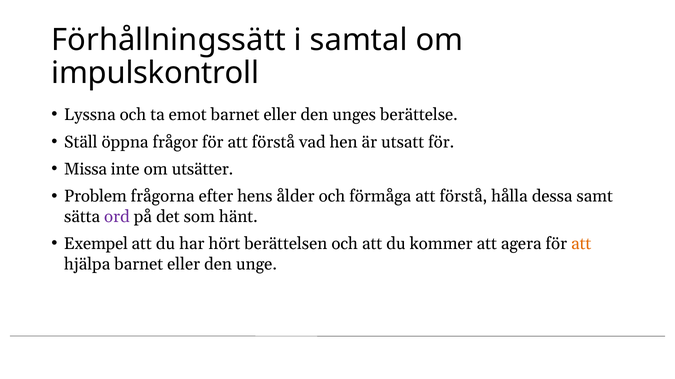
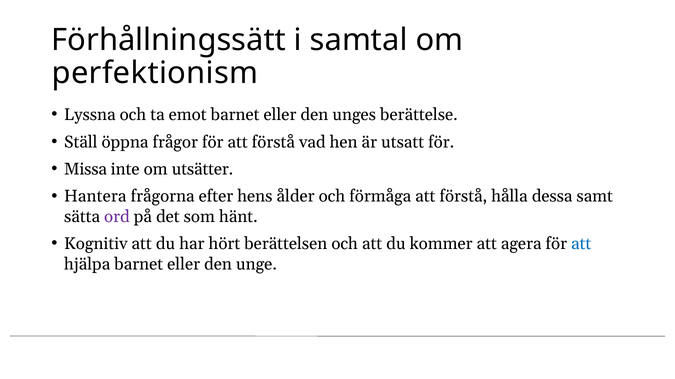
impulskontroll: impulskontroll -> perfektionism (155, 73)
Problem: Problem -> Hantera (95, 197)
Exempel: Exempel -> Kognitiv (96, 244)
att colour: orange -> blue (581, 244)
